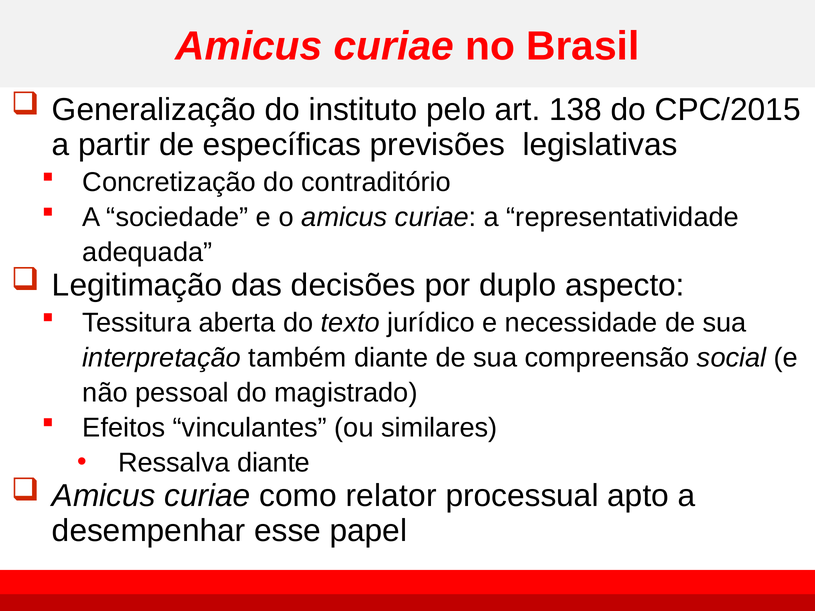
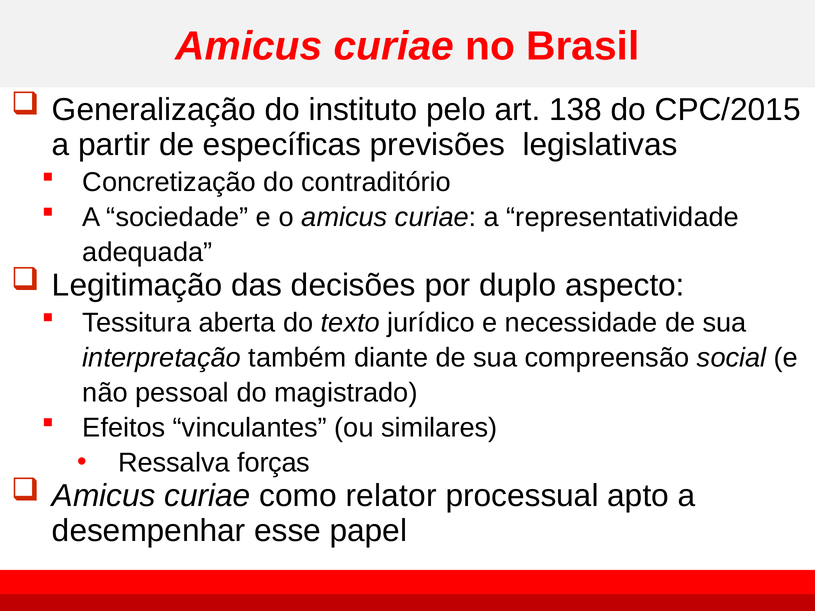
Ressalva diante: diante -> forças (274, 463)
